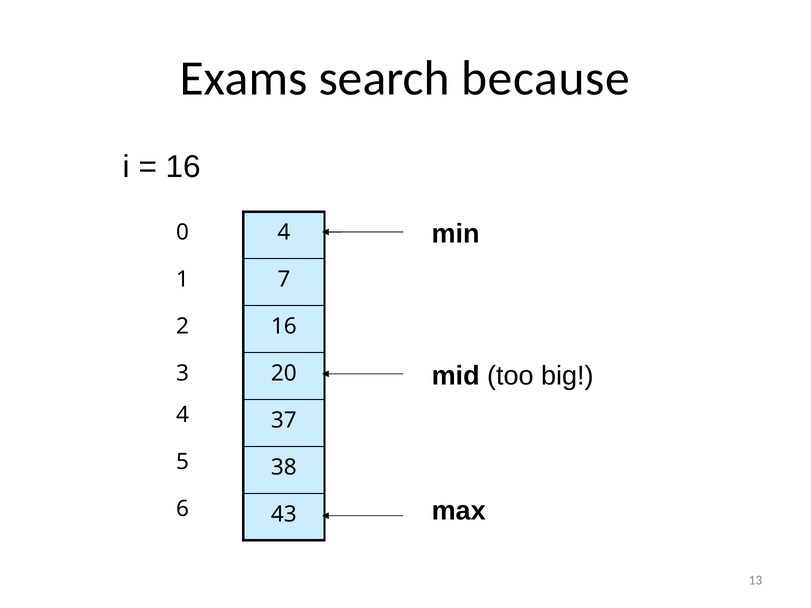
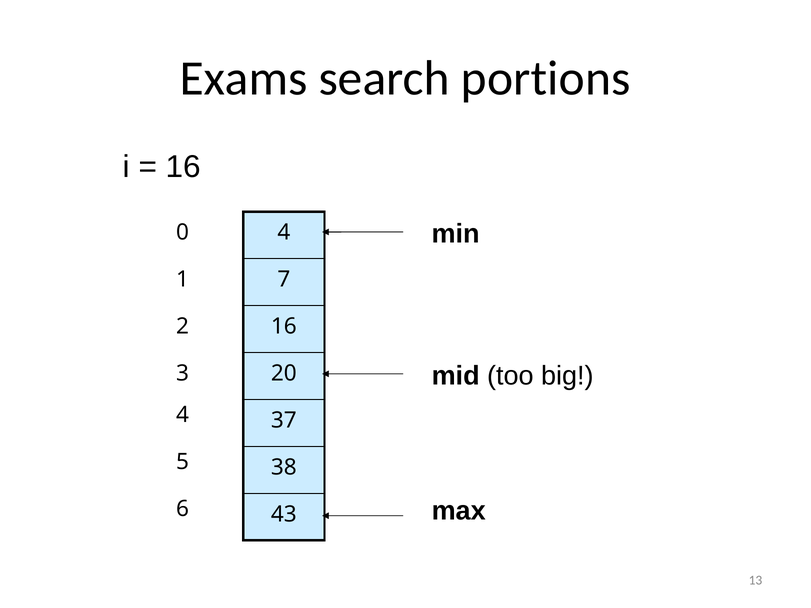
because: because -> portions (546, 79)
